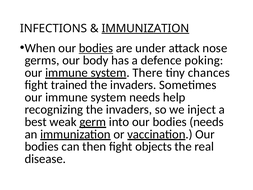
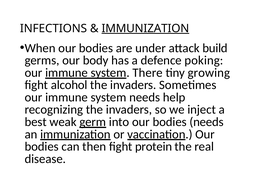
bodies underline: present -> none (96, 48)
nose: nose -> build (215, 48)
chances: chances -> growing (209, 73)
trained: trained -> alcohol (69, 85)
objects: objects -> protein (154, 146)
